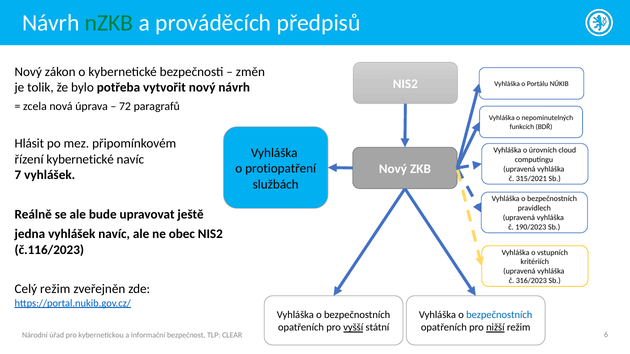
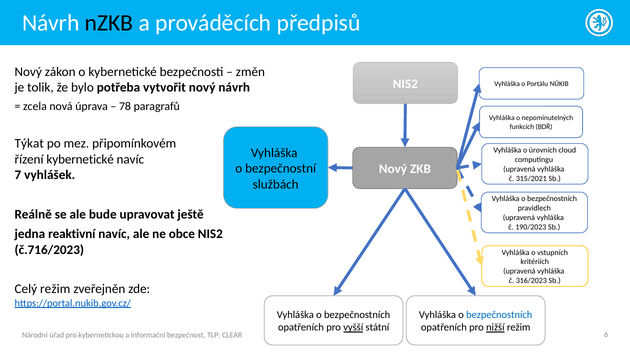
nZKB colour: green -> black (109, 23)
72: 72 -> 78 (125, 107)
Hlásit: Hlásit -> Týkat (29, 144)
protiopatření: protiopatření -> bezpečnostní (281, 169)
jedna vyhlášek: vyhlášek -> reaktivní (72, 234)
obec: obec -> obce (182, 234)
č.116/2023: č.116/2023 -> č.716/2023 (49, 250)
